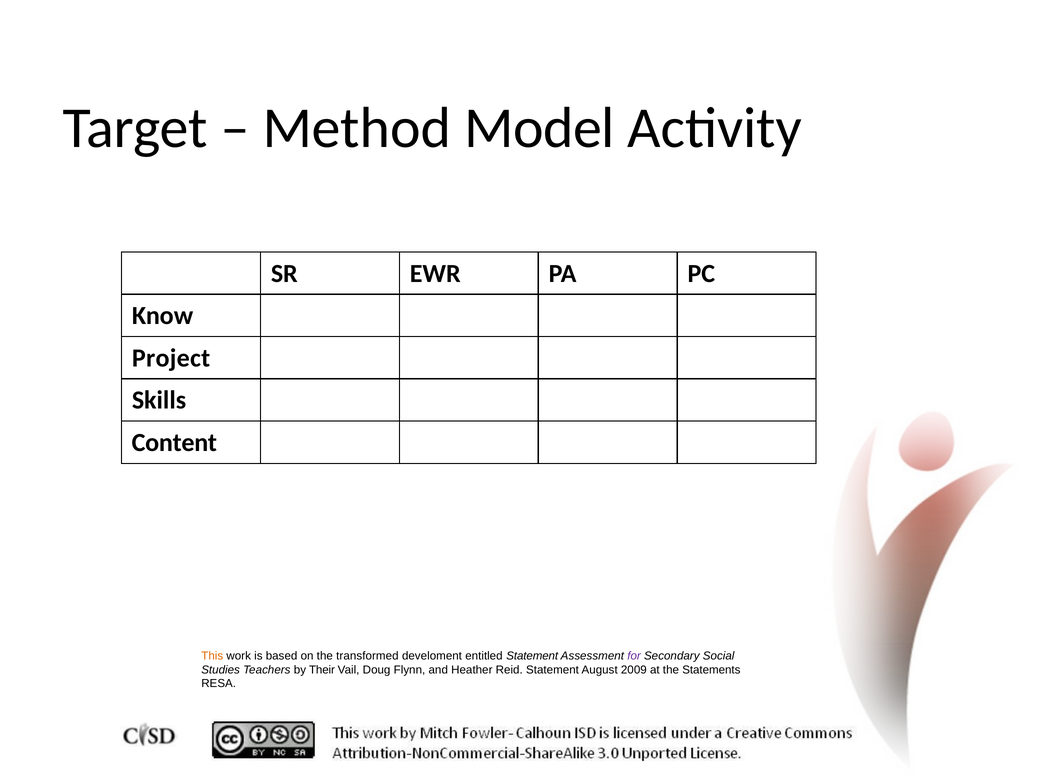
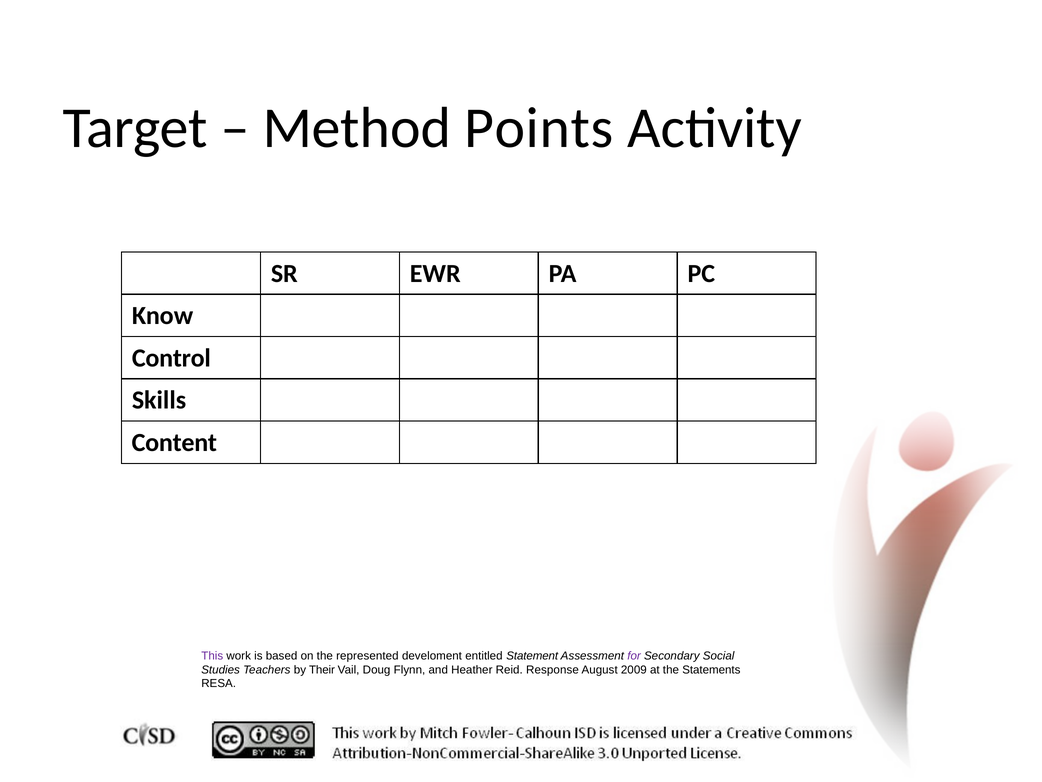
Model: Model -> Points (539, 128)
Project: Project -> Control (171, 358)
This colour: orange -> purple (212, 655)
transformed: transformed -> represented (367, 655)
Reid Statement: Statement -> Response (552, 669)
